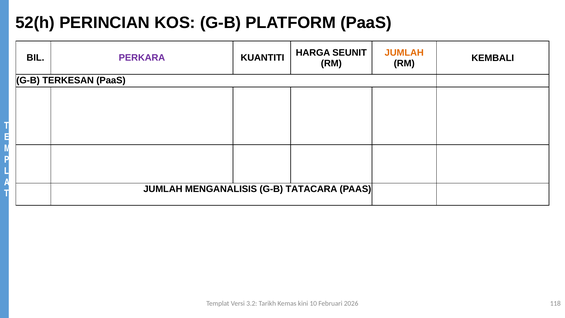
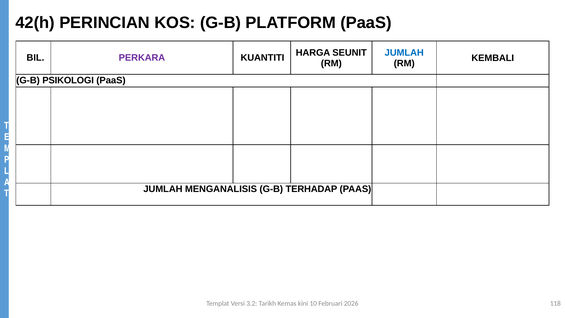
52(h: 52(h -> 42(h (35, 23)
JUMLAH colour: orange -> blue (404, 53)
TERKESAN: TERKESAN -> PSIKOLOGI (68, 80)
TATACARA: TATACARA -> TERHADAP (311, 189)
